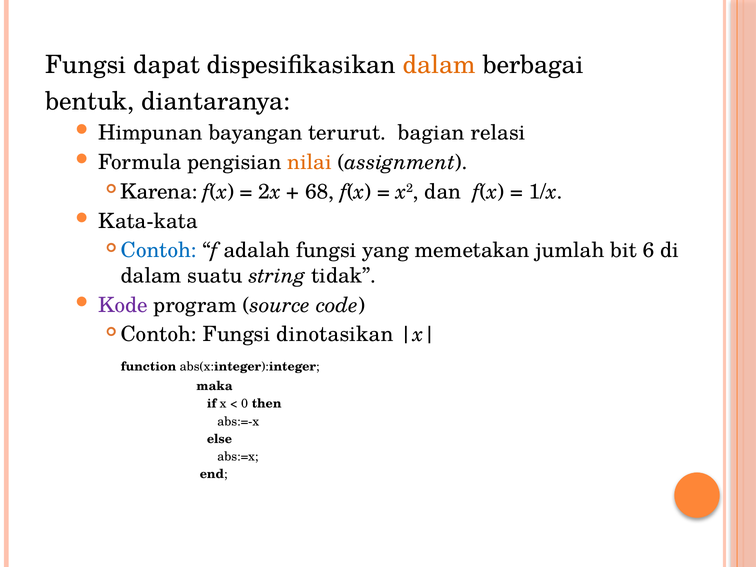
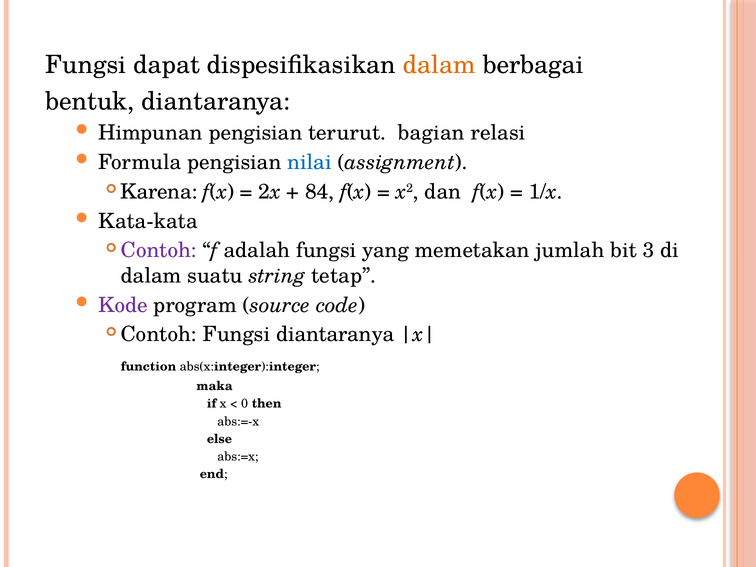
Himpunan bayangan: bayangan -> pengisian (255, 133)
nilai colour: orange -> blue (310, 162)
68: 68 -> 84 (320, 192)
Contoh colour: blue -> purple (159, 251)
6: 6 -> 3 (649, 251)
tidak: tidak -> tetap (344, 276)
Fungsi dinotasikan: dinotasikan -> diantaranya (335, 335)
